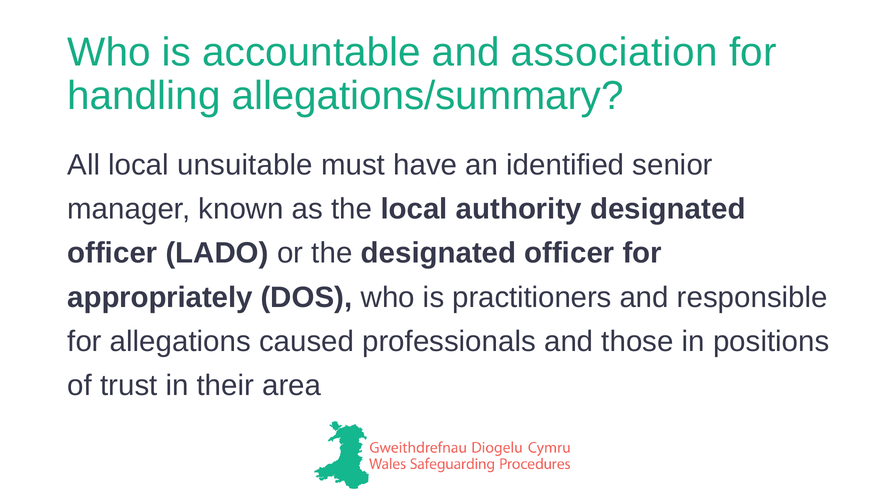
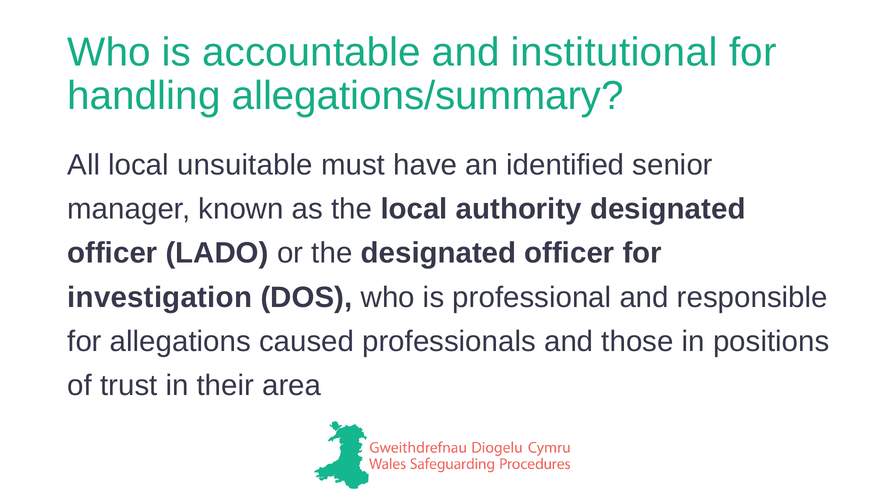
association: association -> institutional (614, 52)
appropriately: appropriately -> investigation (160, 297)
practitioners: practitioners -> professional (532, 297)
